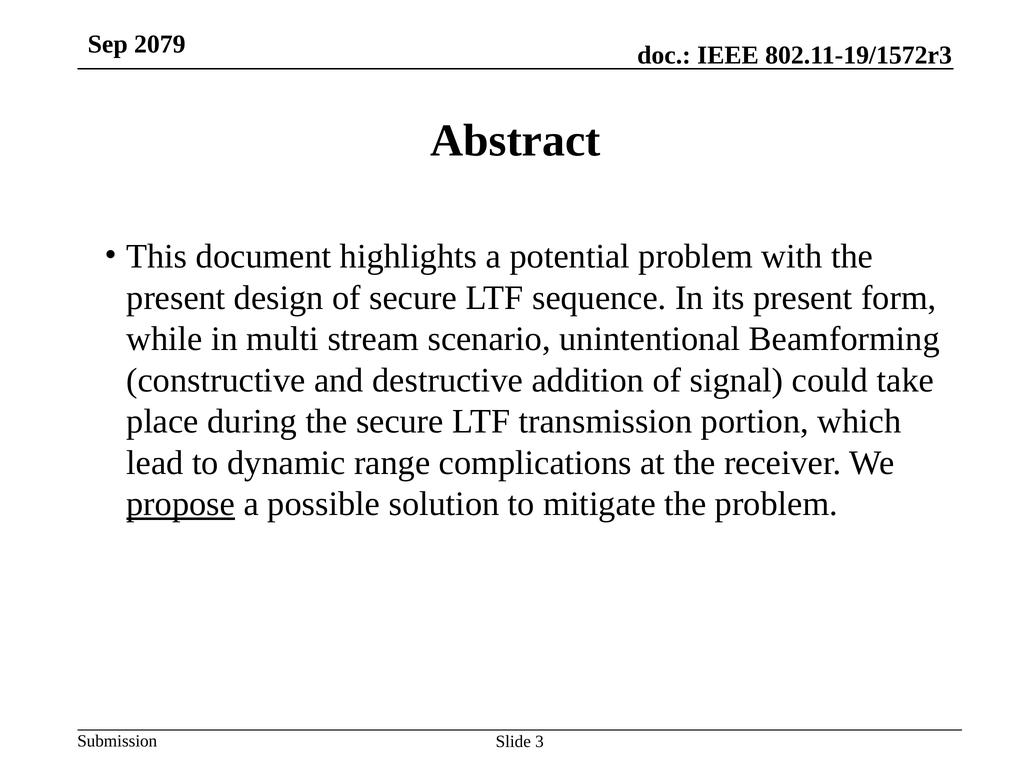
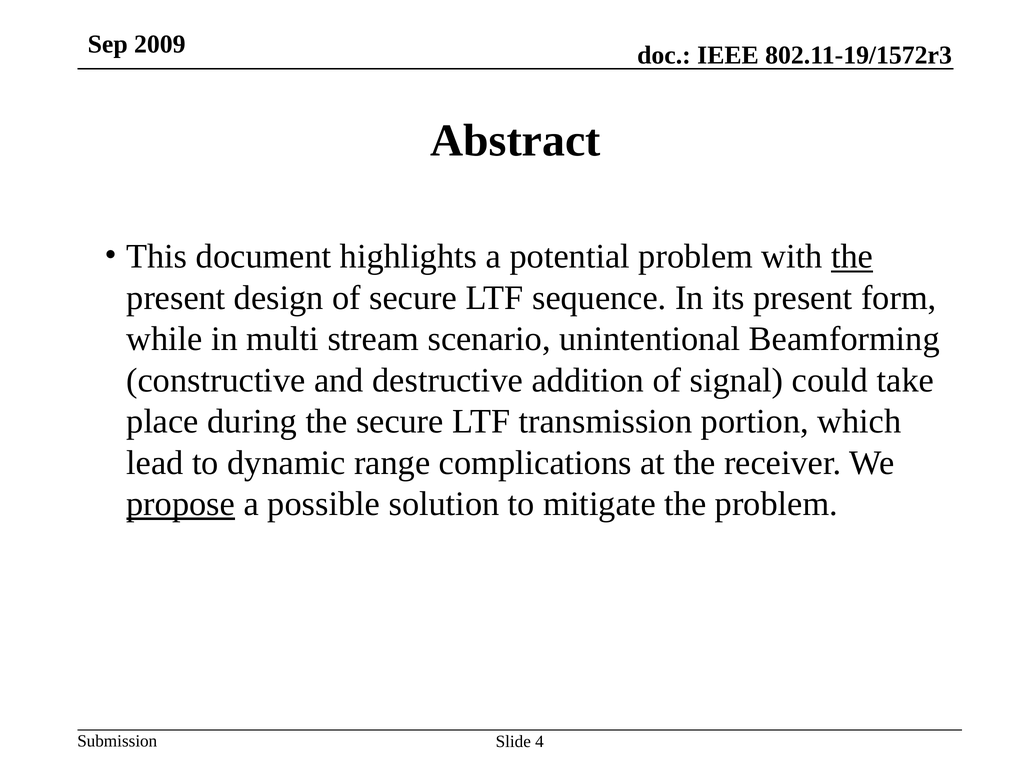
2079: 2079 -> 2009 (160, 44)
the underline: none -> present (852, 257)
3: 3 -> 4 (540, 742)
